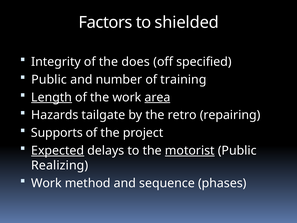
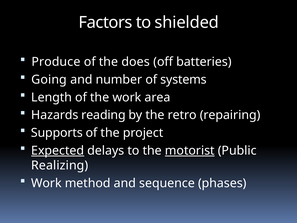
Integrity: Integrity -> Produce (56, 62)
specified: specified -> batteries (204, 62)
Public: Public -> Going (49, 79)
training: training -> systems (183, 79)
Length underline: present -> none (52, 97)
area underline: present -> none (157, 97)
tailgate: tailgate -> reading (104, 115)
